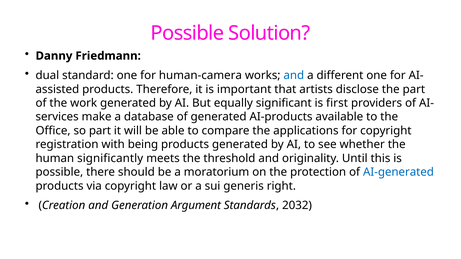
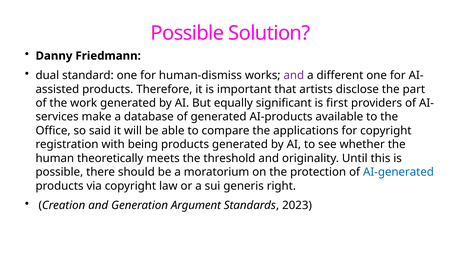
human-camera: human-camera -> human-dismiss (200, 76)
and colour: blue -> purple (294, 76)
so part: part -> said (100, 131)
significantly: significantly -> theoretically (110, 158)
2032: 2032 -> 2023 (297, 206)
